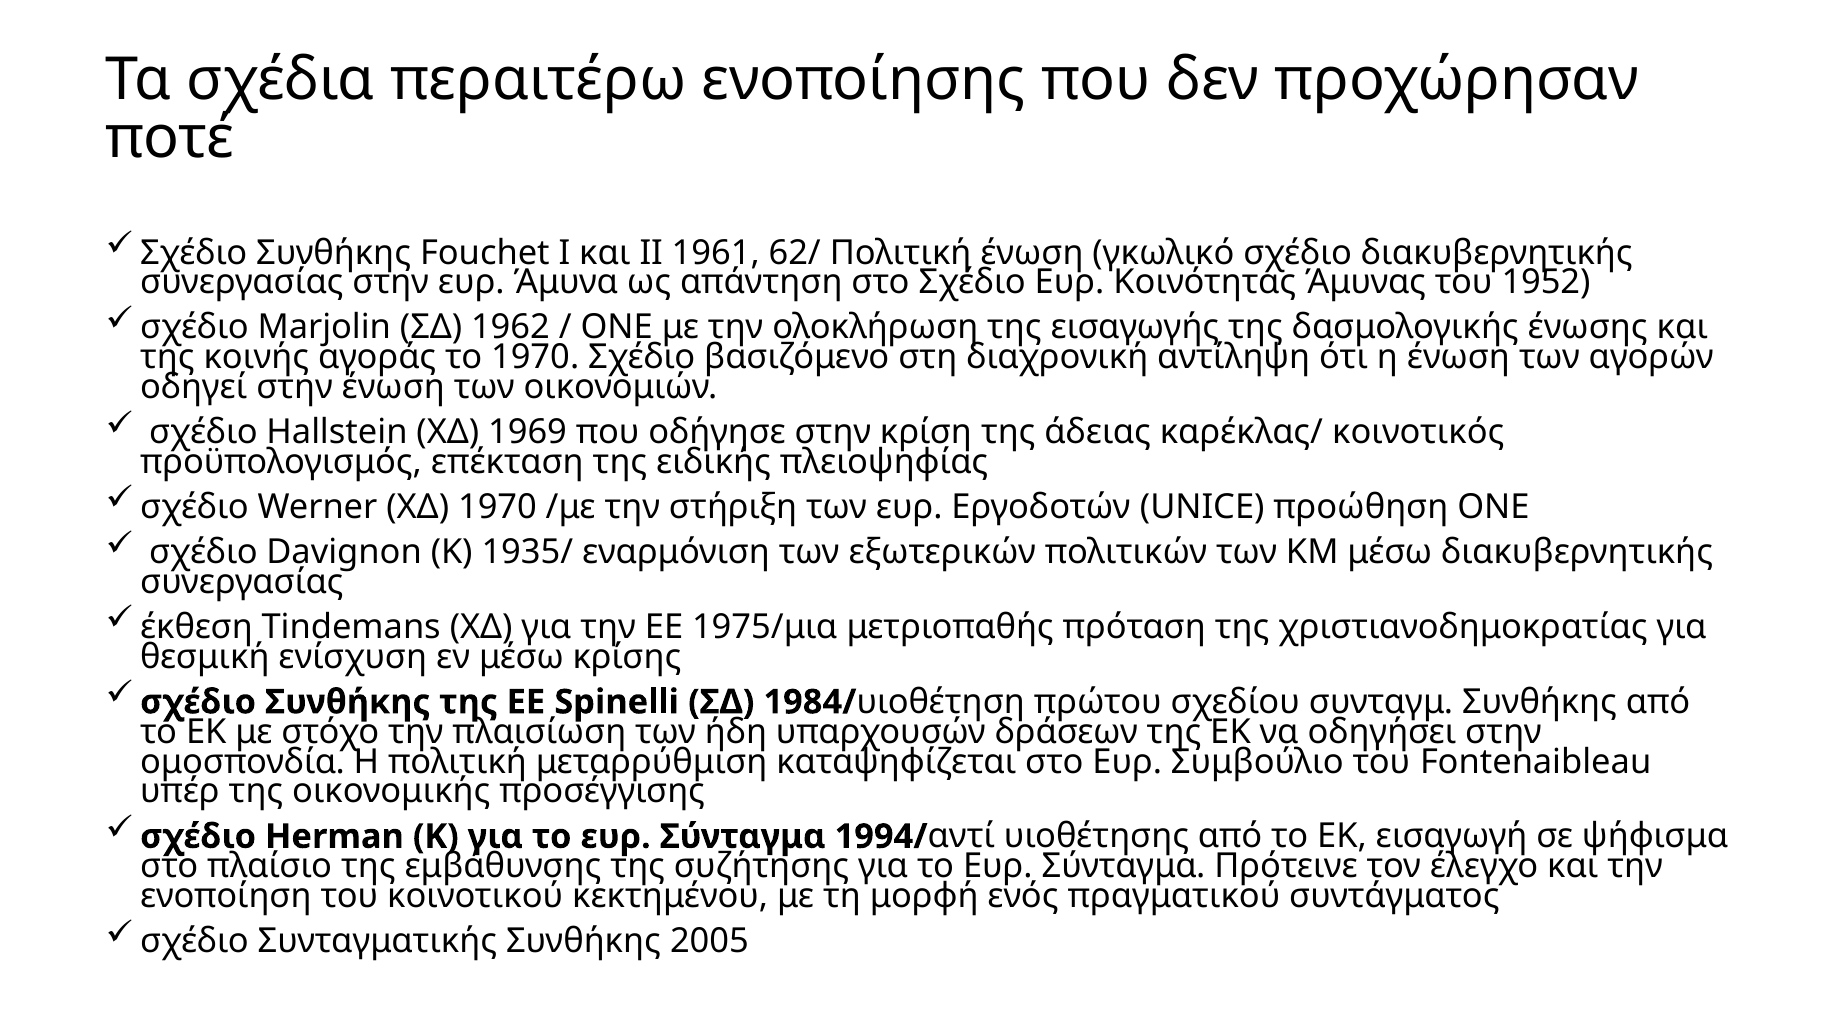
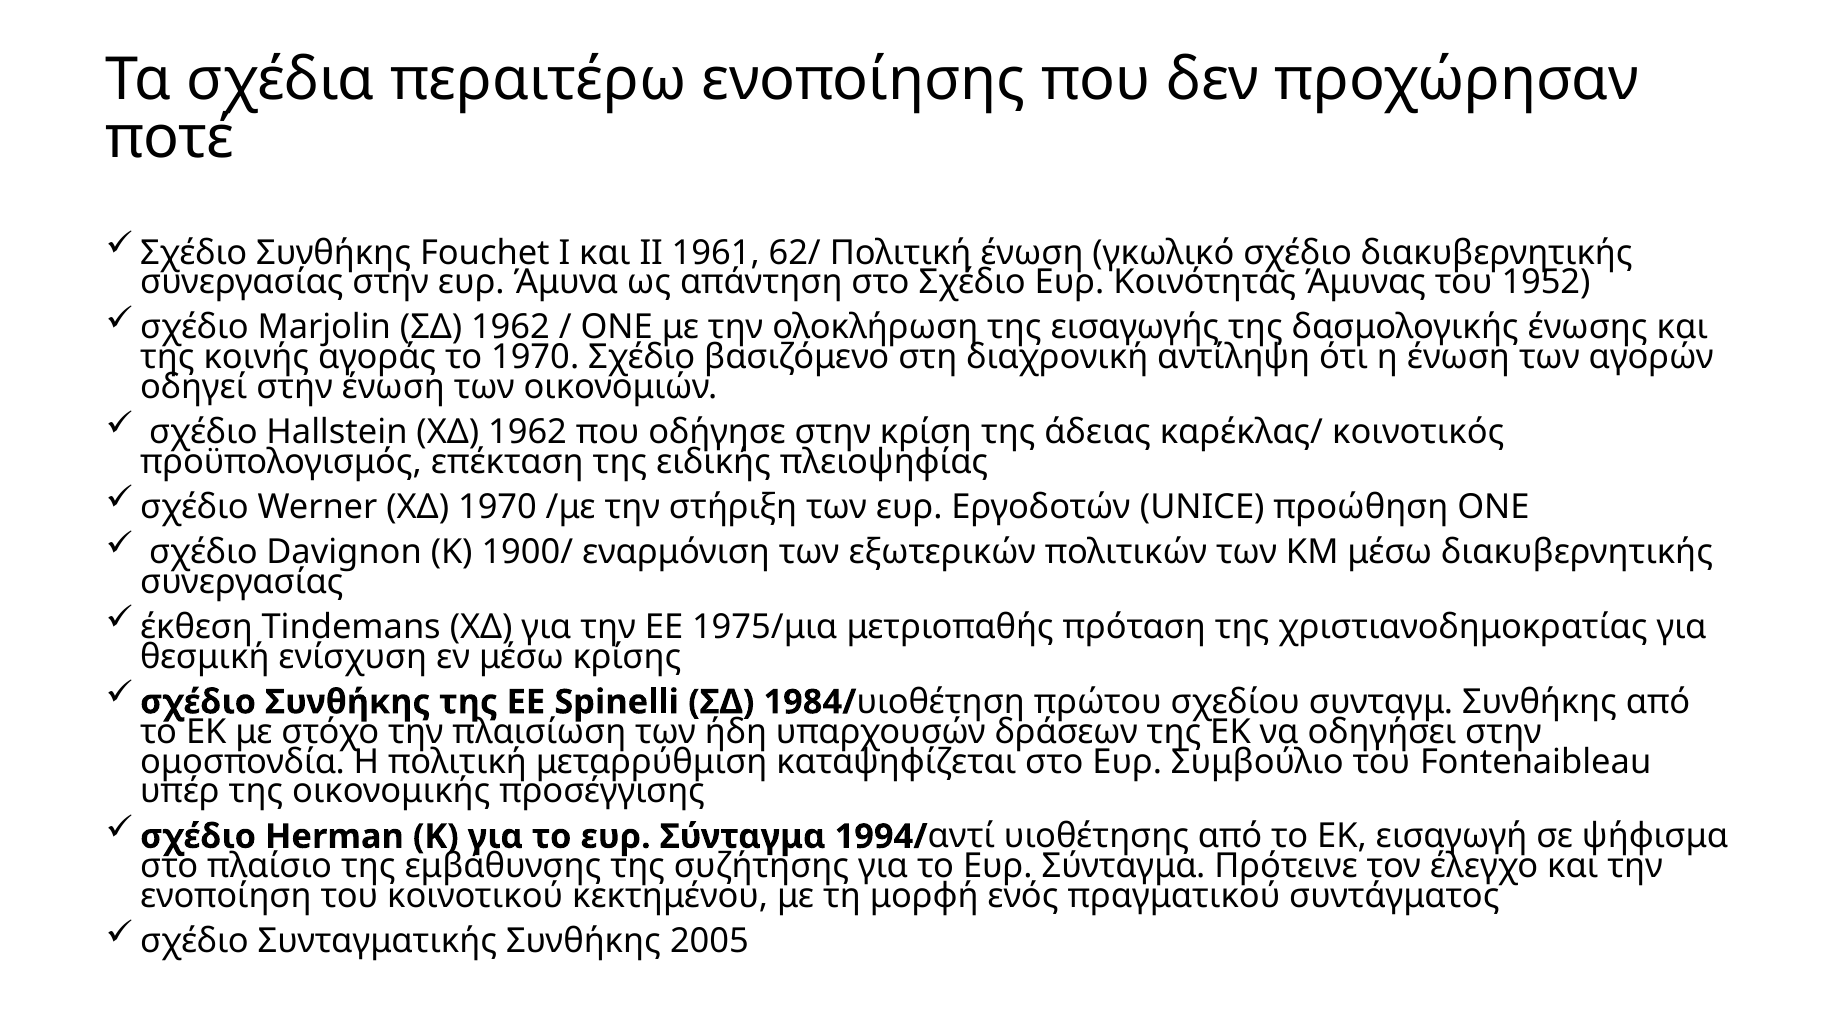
ΧΔ 1969: 1969 -> 1962 (528, 432)
1935/: 1935/ -> 1900/ (527, 552)
